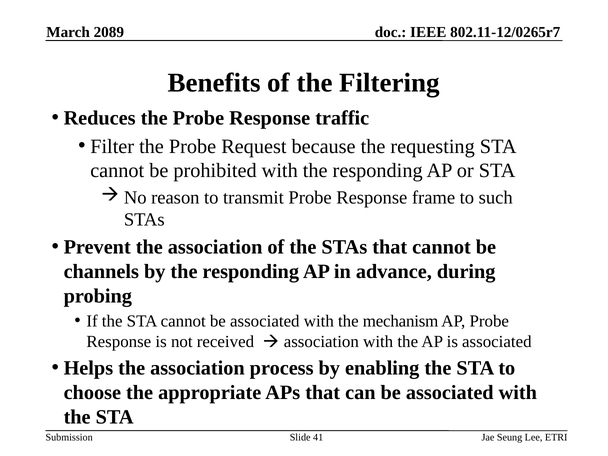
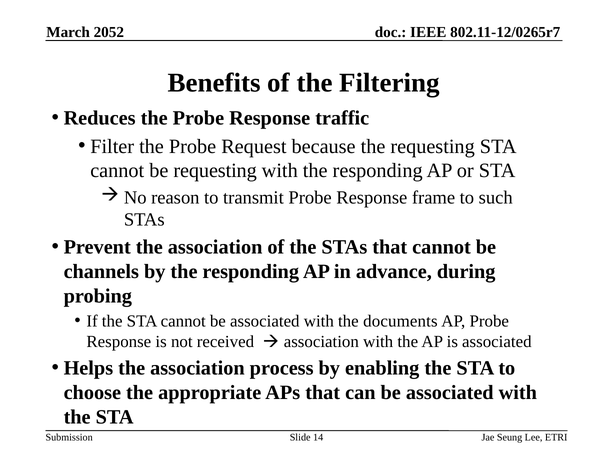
2089: 2089 -> 2052 (109, 32)
be prohibited: prohibited -> requesting (215, 171)
mechanism: mechanism -> documents (400, 321)
41: 41 -> 14 (318, 437)
